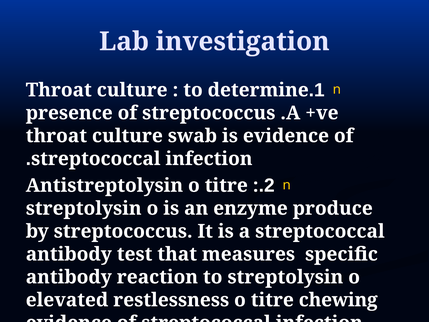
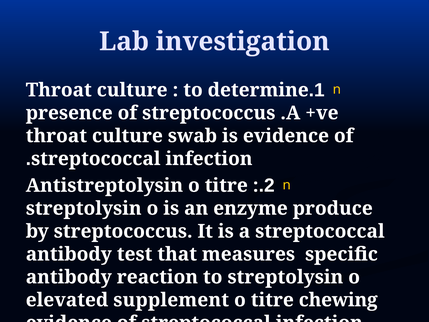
restlessness: restlessness -> supplement (171, 300)
